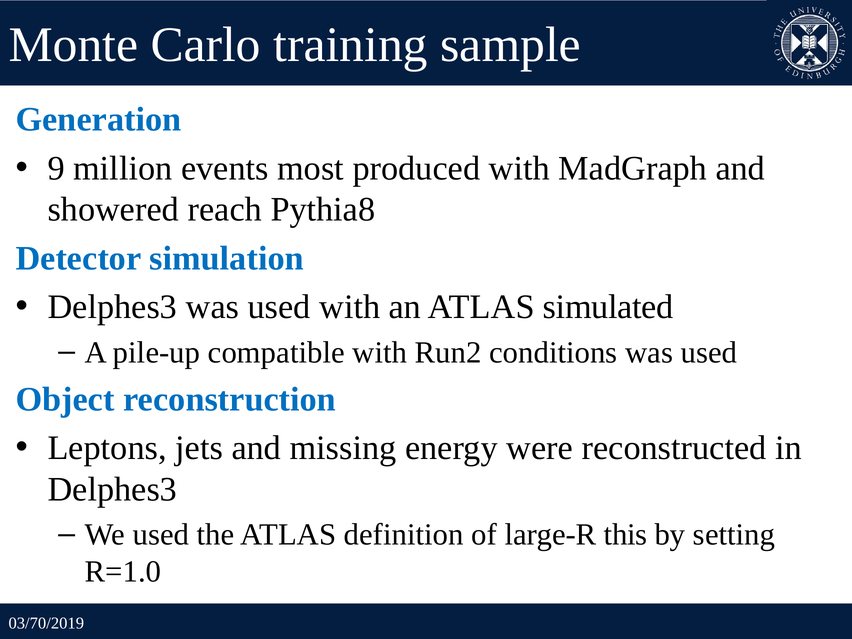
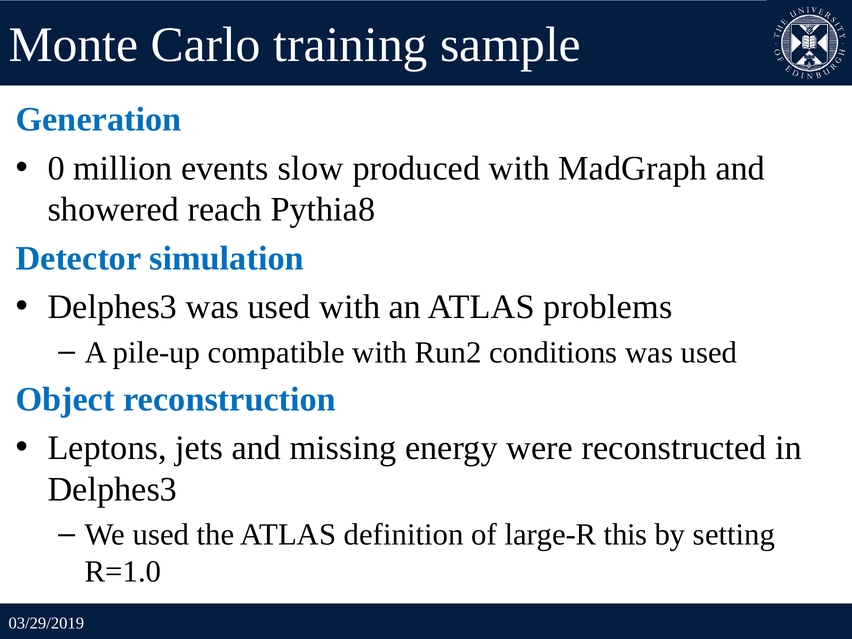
9: 9 -> 0 (56, 168)
most: most -> slow (310, 168)
simulated: simulated -> problems (608, 307)
03/70/2019: 03/70/2019 -> 03/29/2019 (46, 623)
